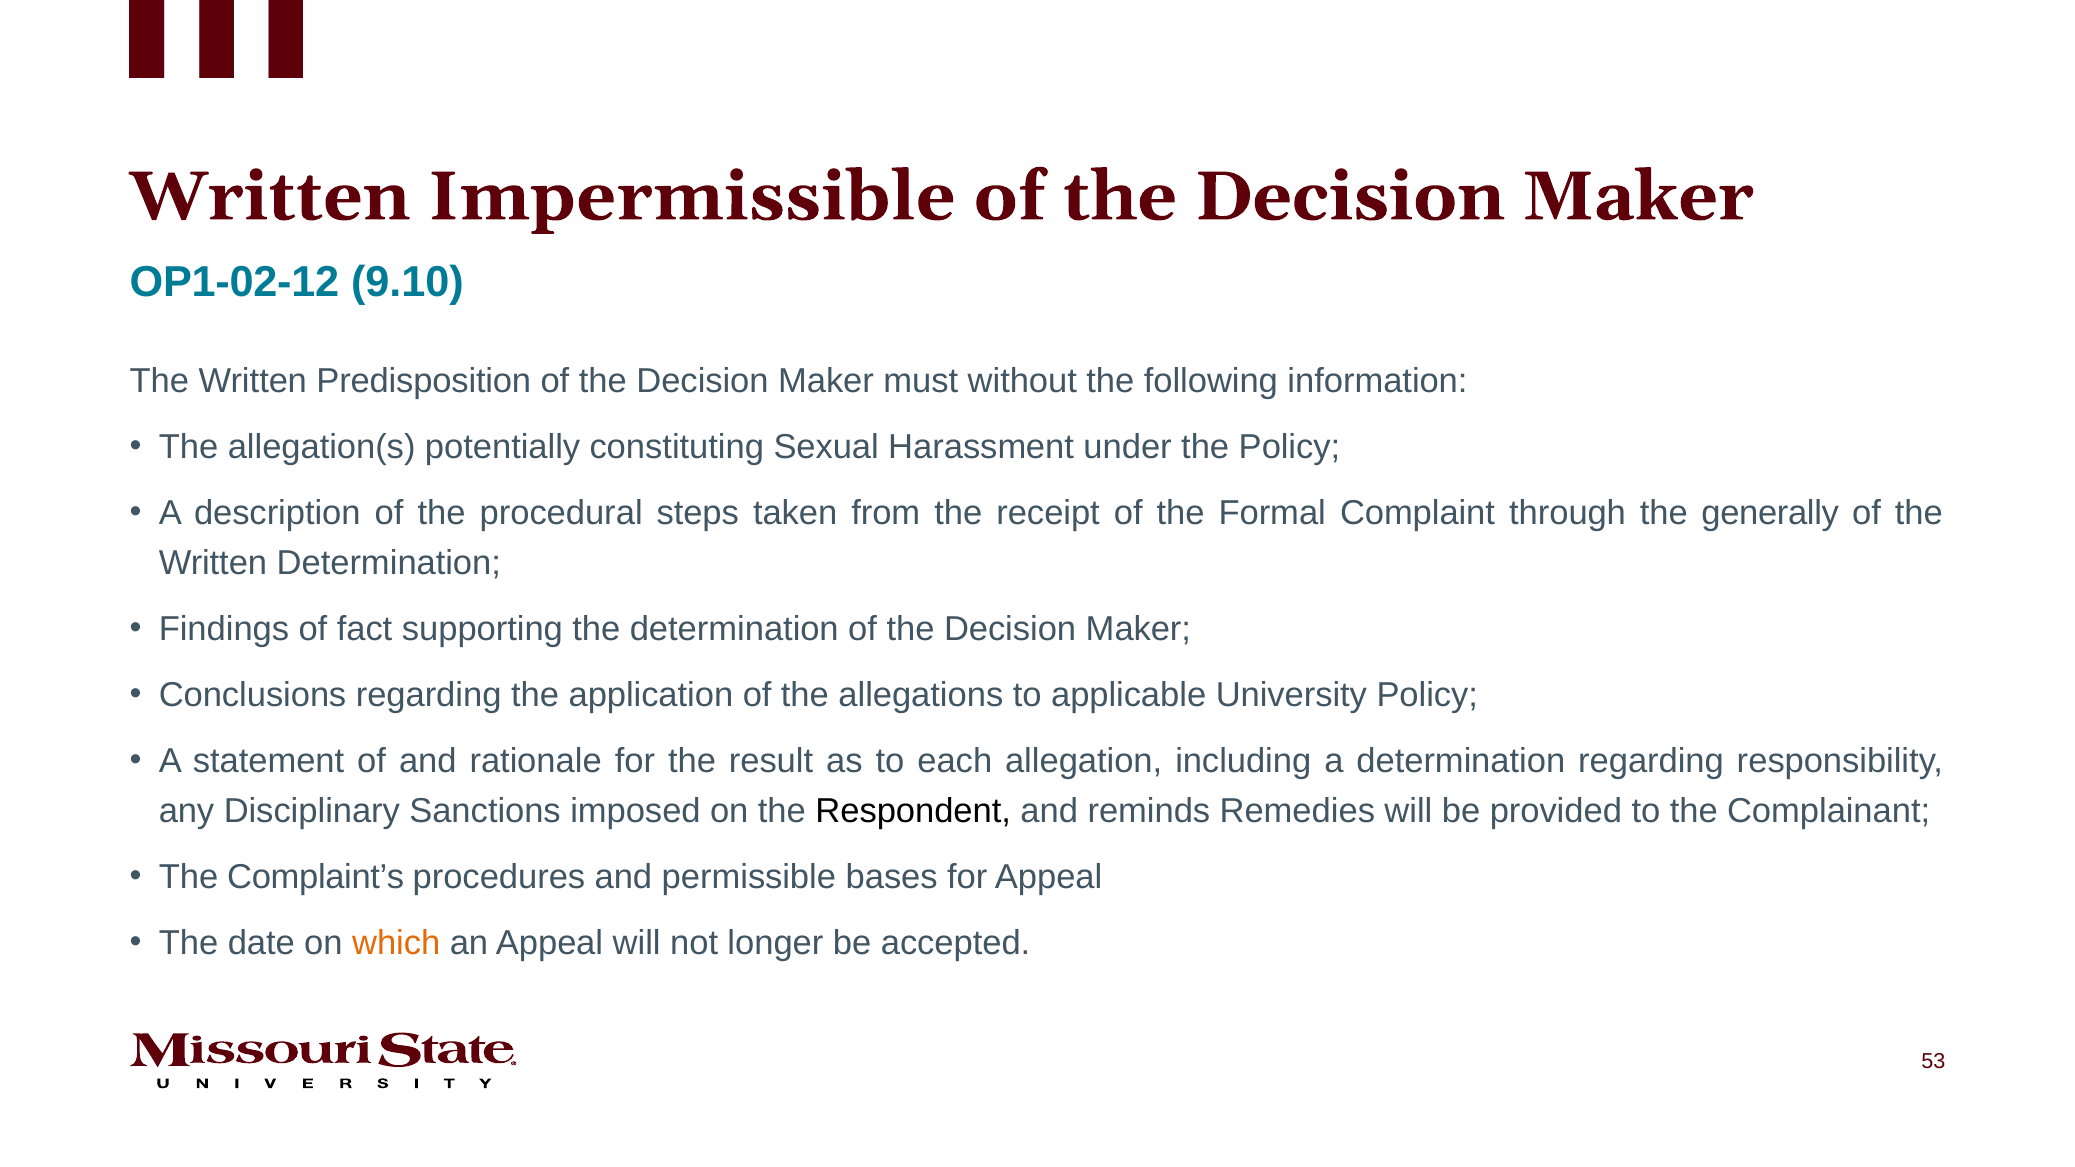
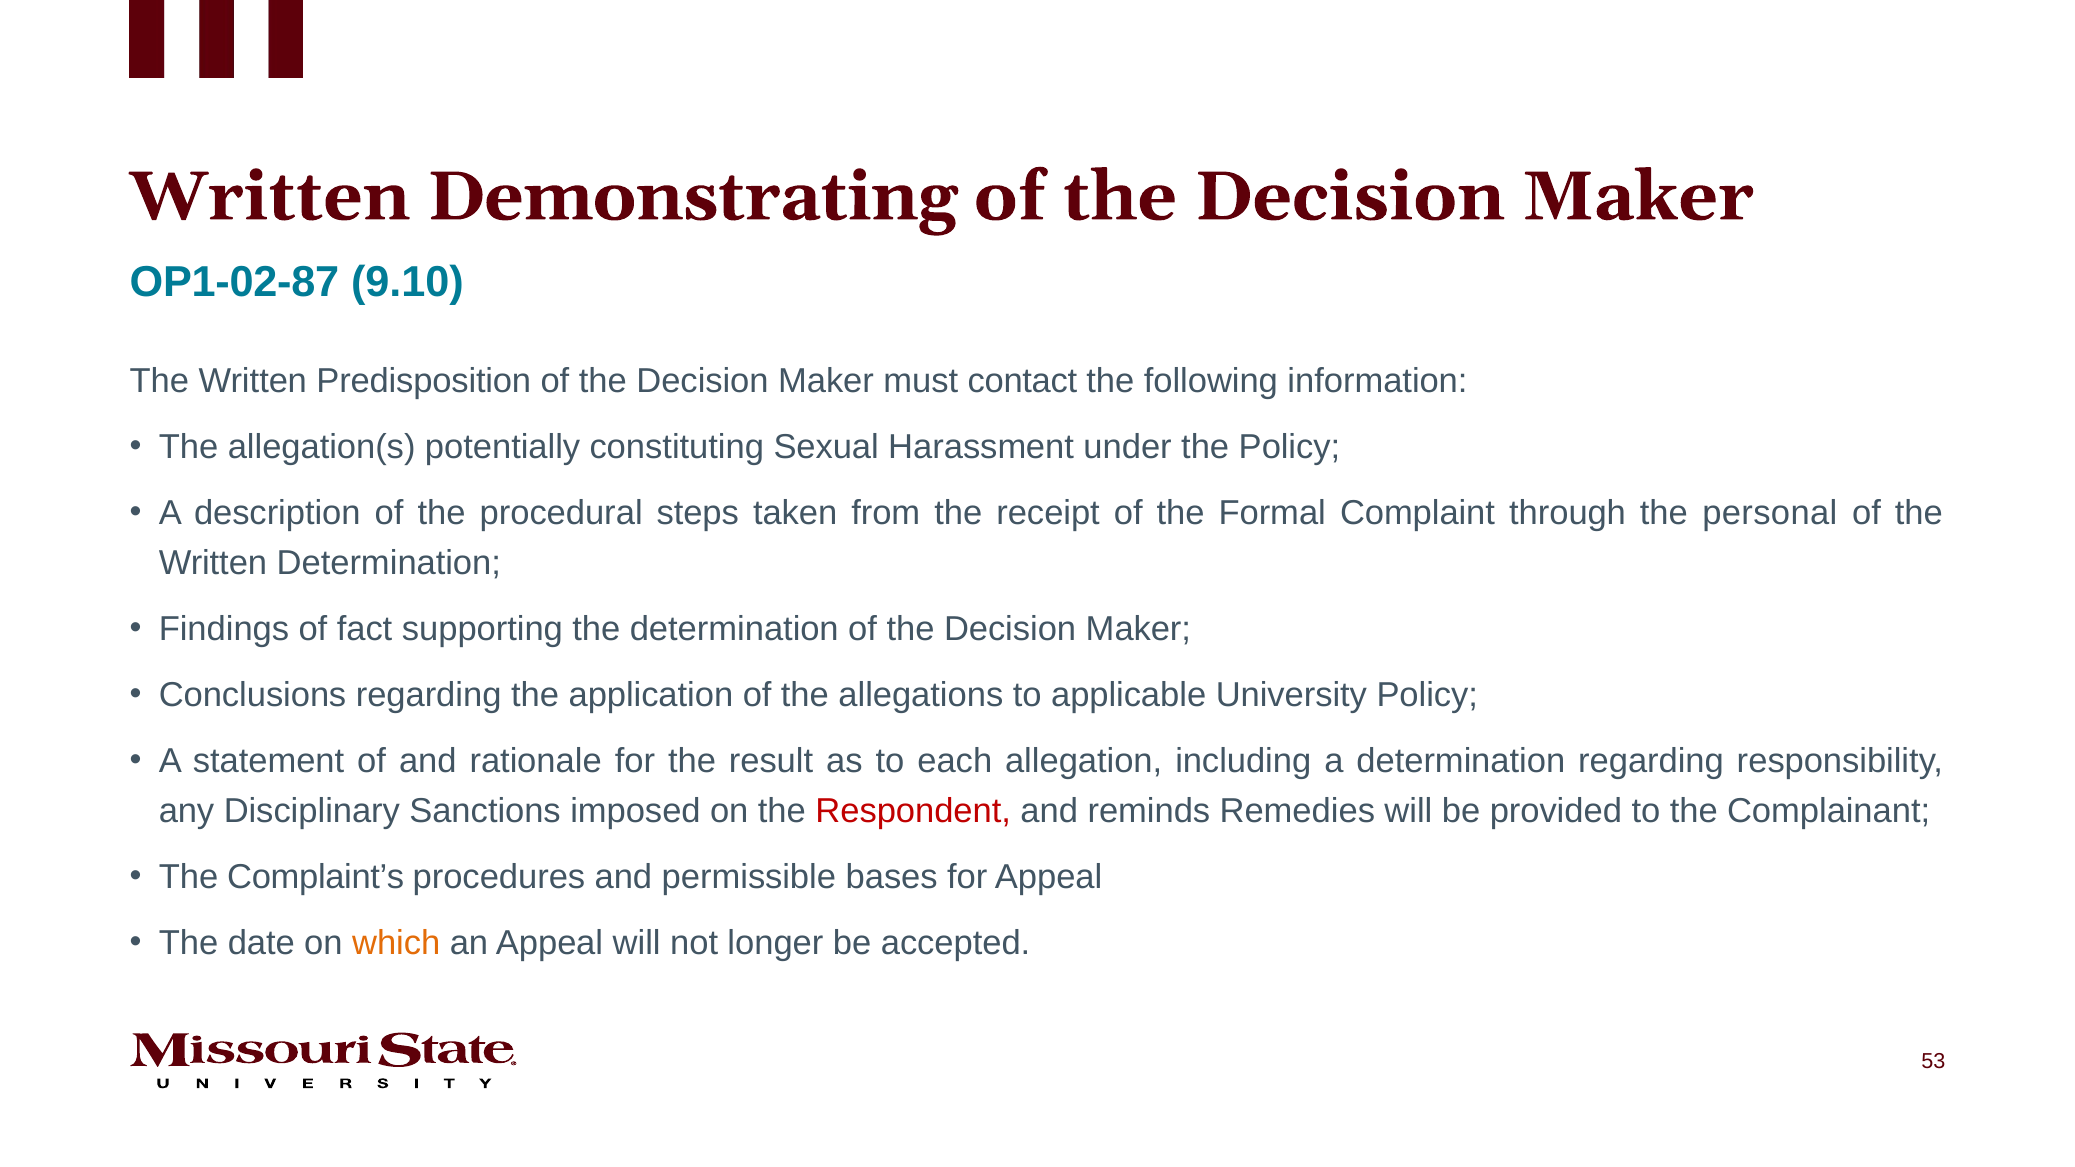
Impermissible: Impermissible -> Demonstrating (692, 197)
OP1-02-12: OP1-02-12 -> OP1-02-87 (234, 282)
without: without -> contact (1022, 382)
generally: generally -> personal (1770, 514)
Respondent colour: black -> red (913, 811)
